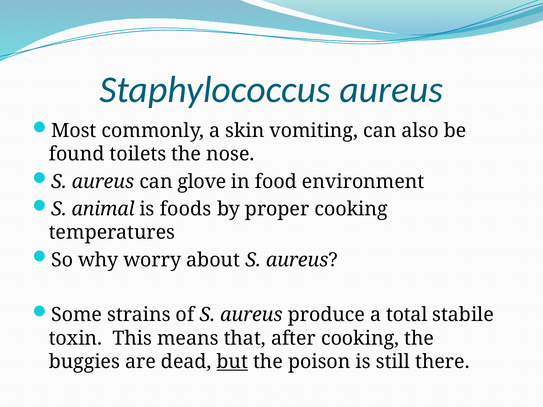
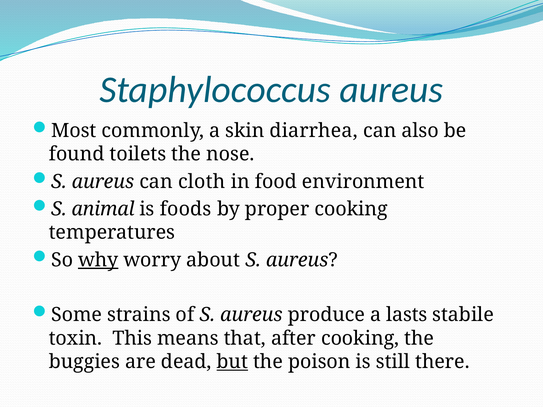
vomiting: vomiting -> diarrhea (314, 131)
glove: glove -> cloth (202, 182)
why underline: none -> present (98, 260)
total: total -> lasts (407, 315)
